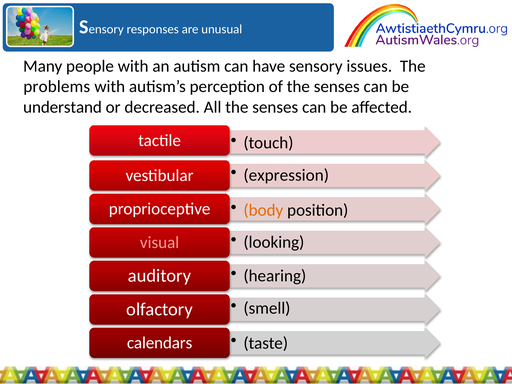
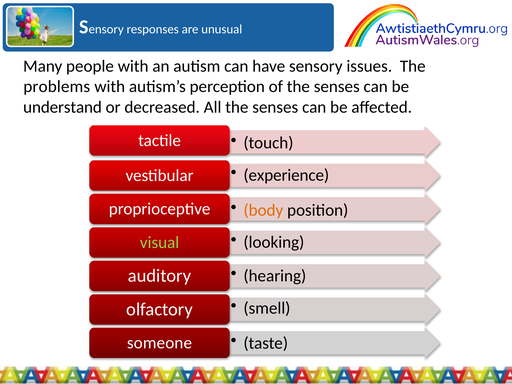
expression: expression -> experience (286, 175)
visual colour: pink -> light green (160, 242)
calendars: calendars -> someone (159, 343)
